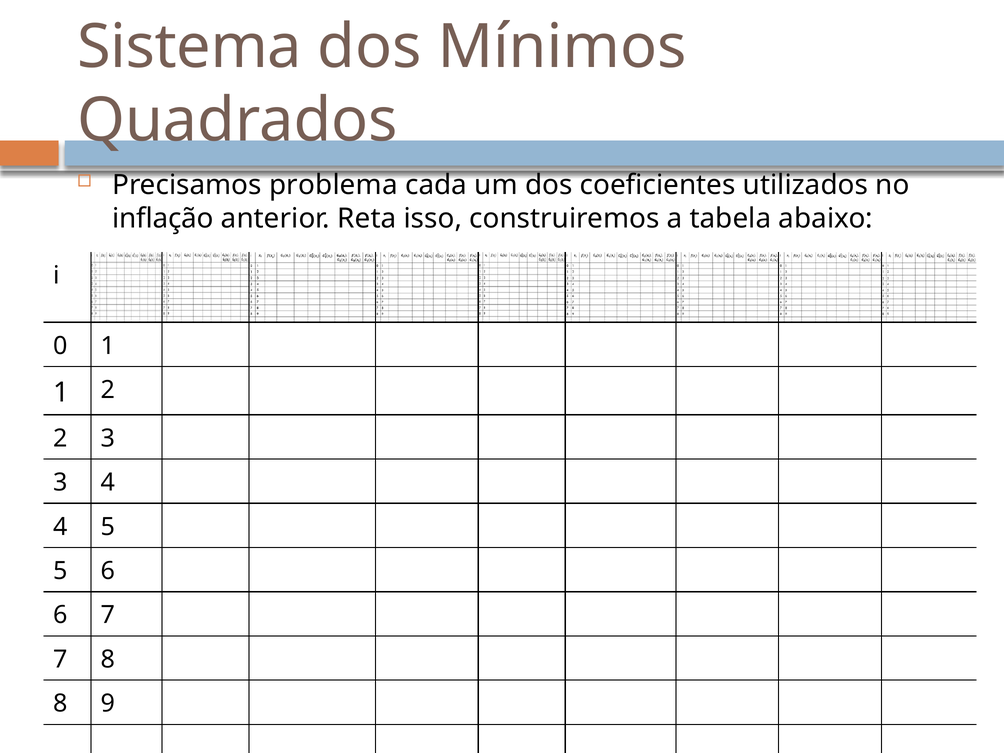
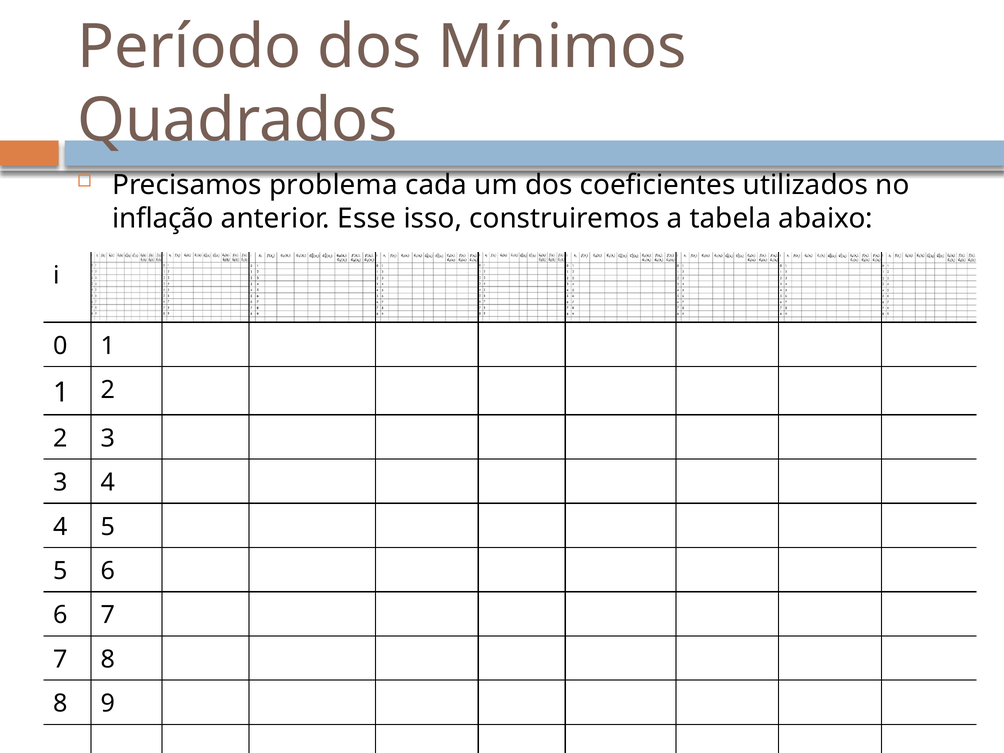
Sistema: Sistema -> Período (189, 47)
Reta: Reta -> Esse (367, 218)
